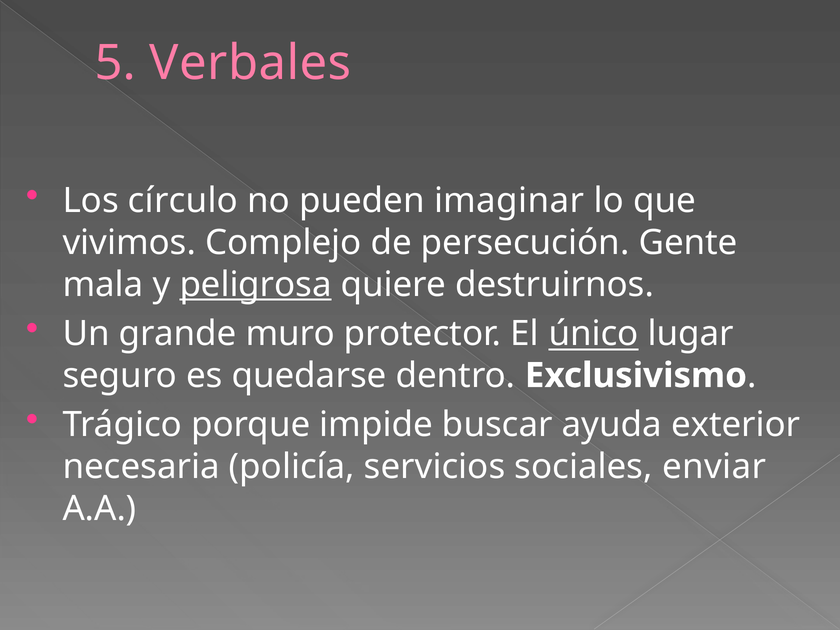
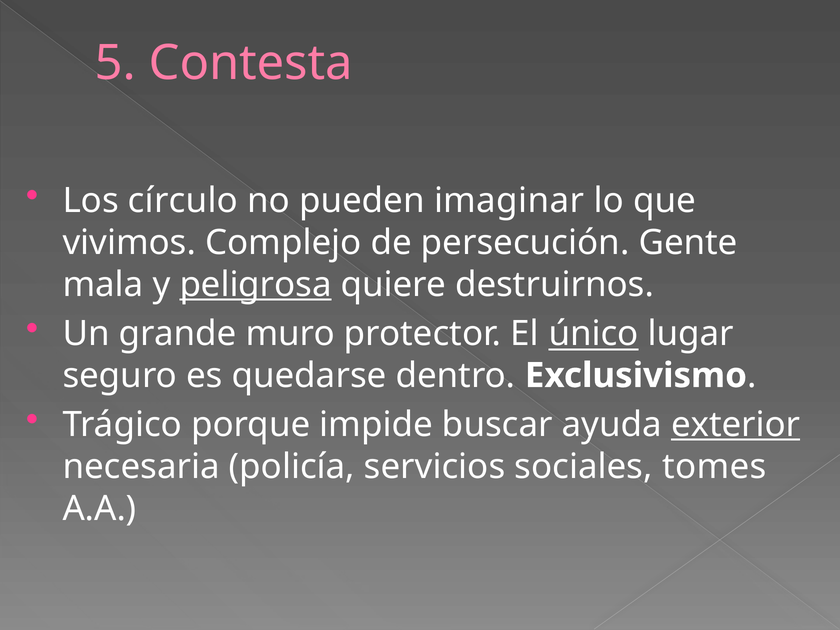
Verbales: Verbales -> Contesta (251, 63)
exterior underline: none -> present (736, 425)
enviar: enviar -> tomes (714, 467)
